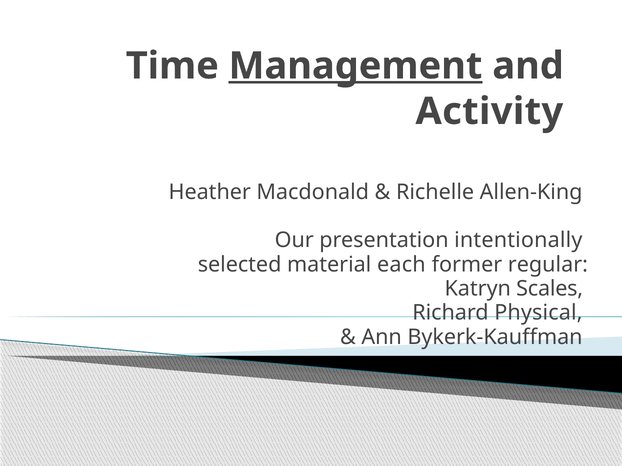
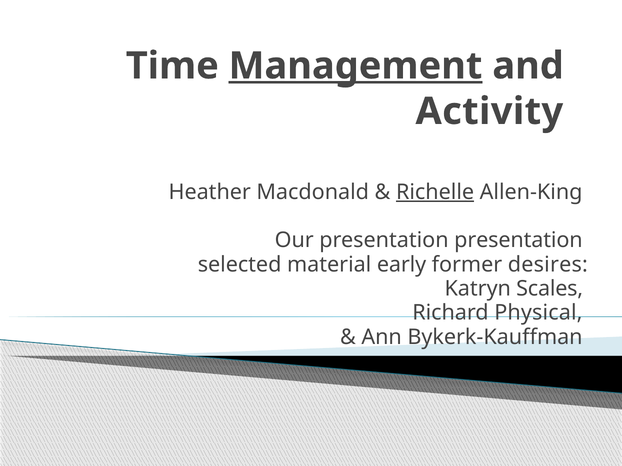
Richelle underline: none -> present (435, 192)
presentation intentionally: intentionally -> presentation (518, 241)
each: each -> early (402, 265)
regular: regular -> desires (548, 265)
